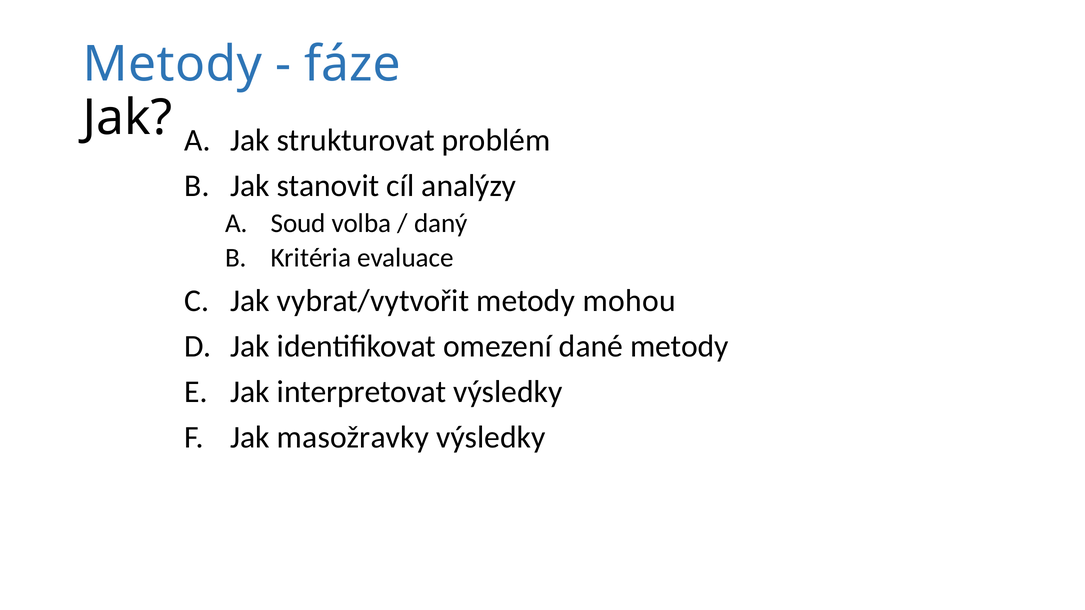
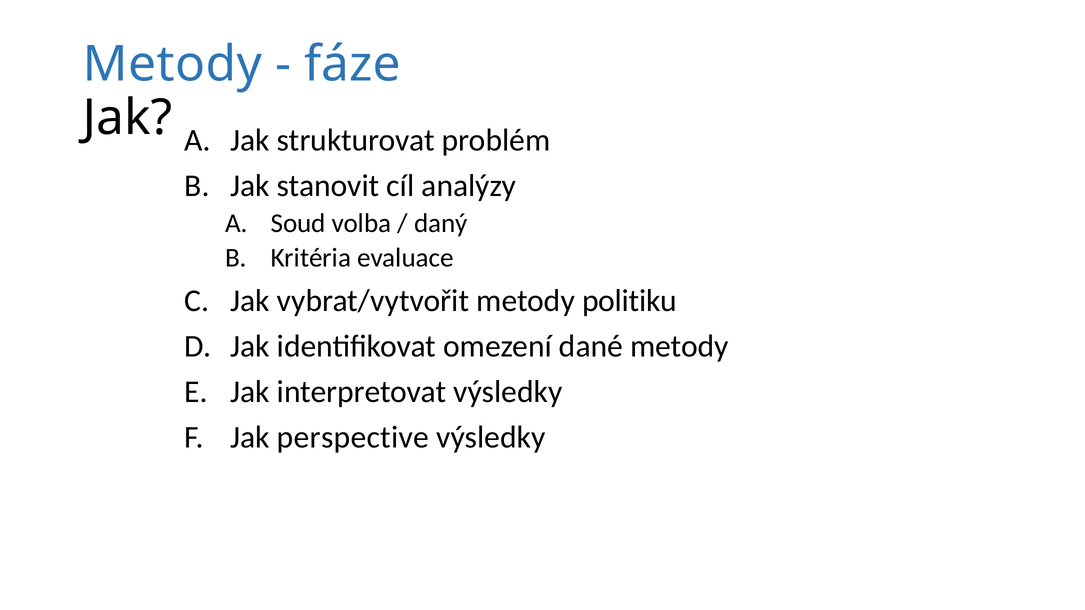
mohou: mohou -> politiku (629, 301)
masožravky: masožravky -> perspective (353, 438)
